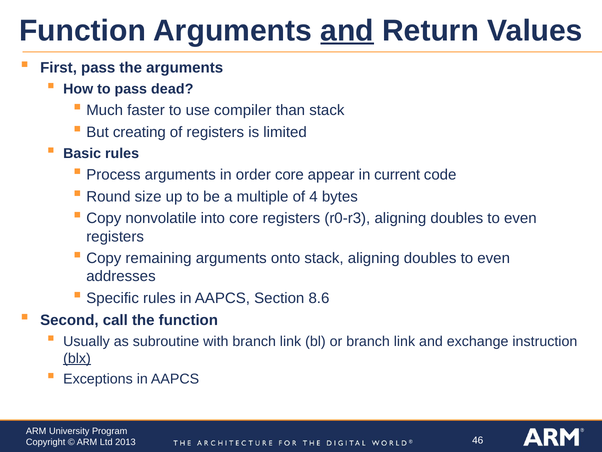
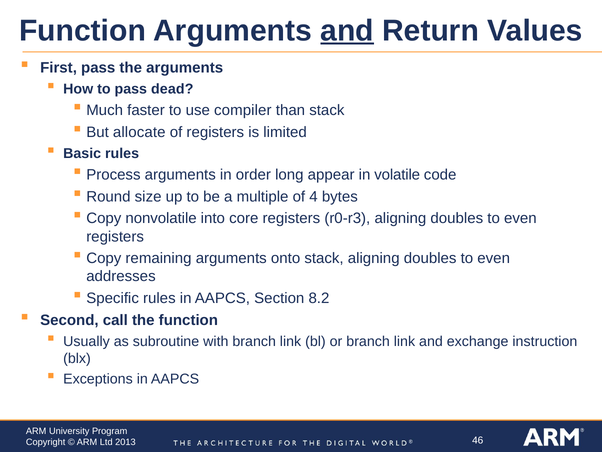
creating: creating -> allocate (139, 132)
order core: core -> long (289, 175)
current: current -> volatile (397, 175)
8.6: 8.6 -> 8.2 (319, 298)
blx underline: present -> none (77, 358)
